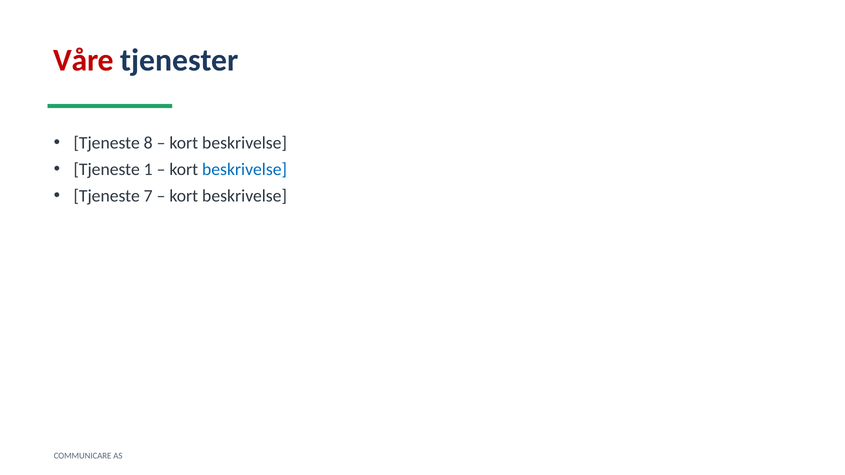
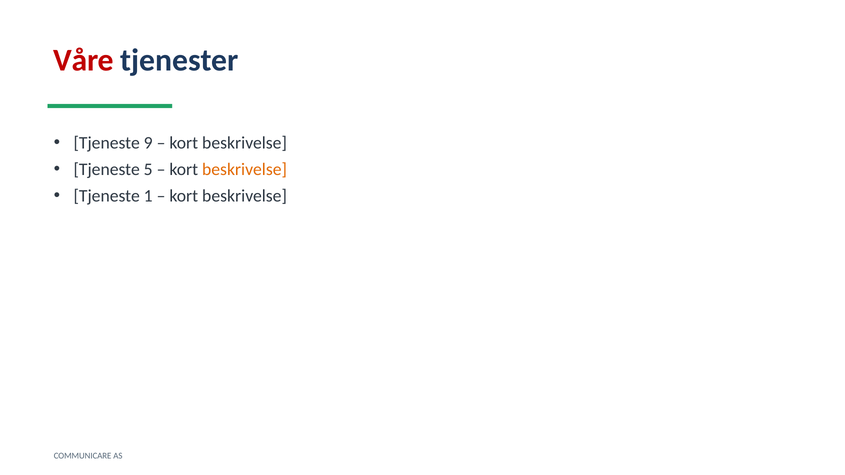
8: 8 -> 9 (148, 143)
1: 1 -> 5 (148, 170)
beskrivelse colour: blue -> orange (245, 170)
7: 7 -> 1 (148, 196)
